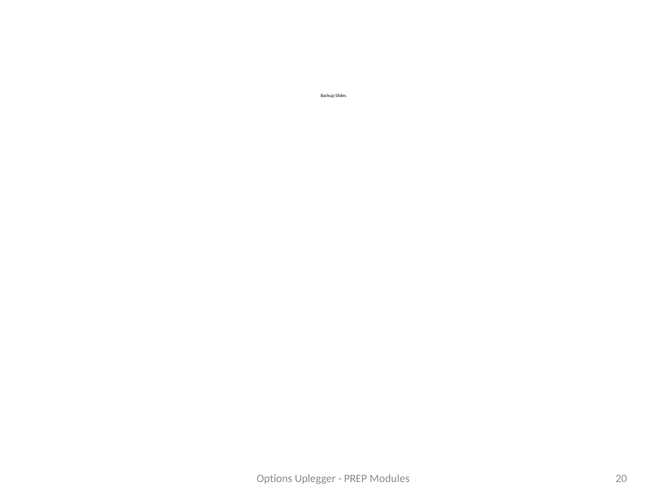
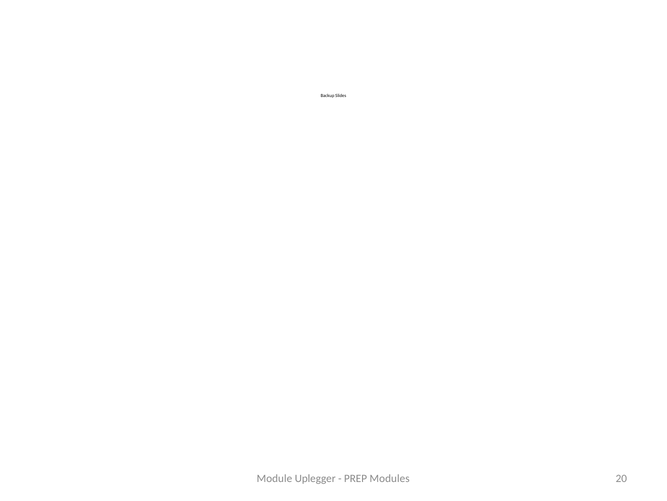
Options: Options -> Module (274, 478)
